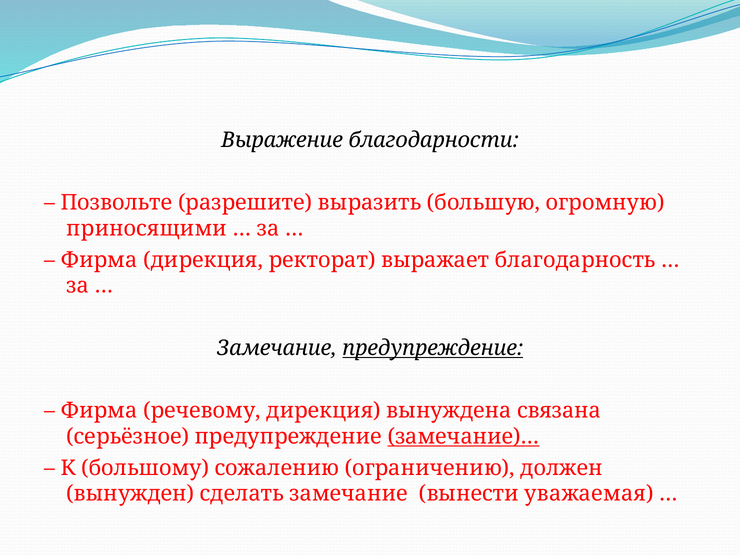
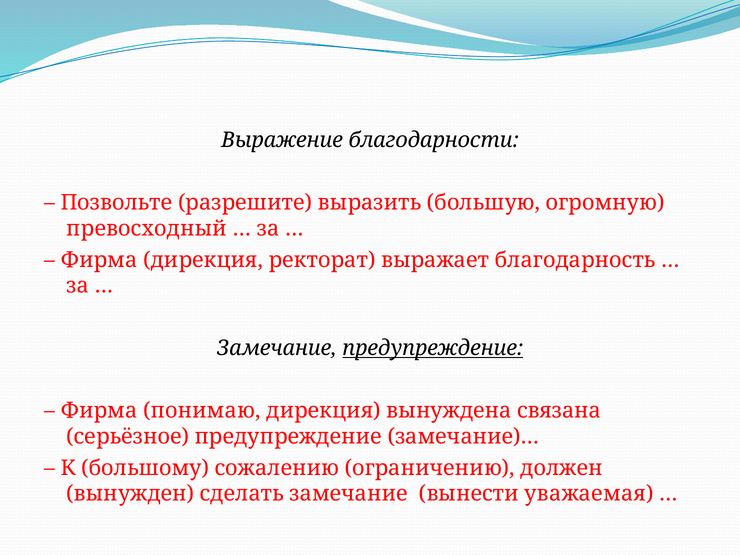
приносящими: приносящими -> превосходный (147, 229)
речевому: речевому -> понимаю (202, 411)
замечание)… underline: present -> none (463, 437)
